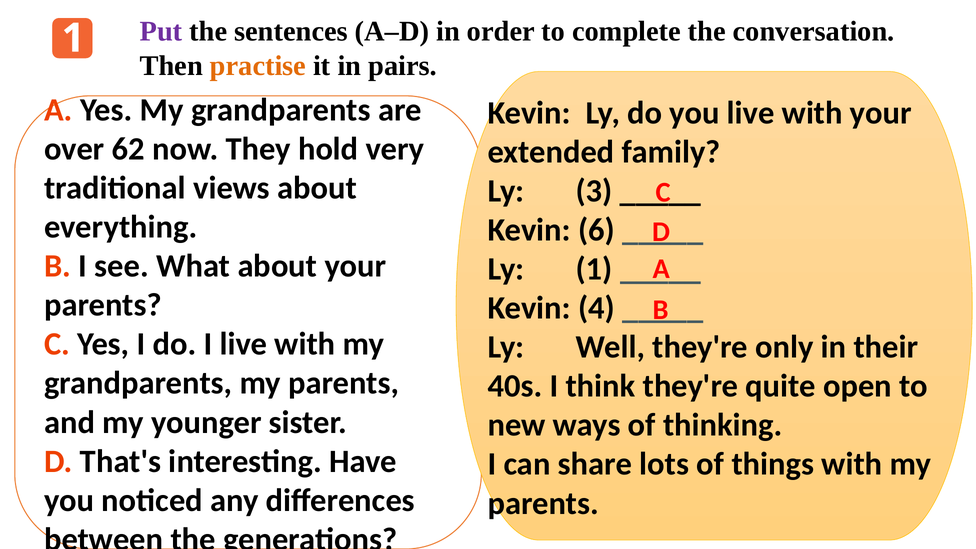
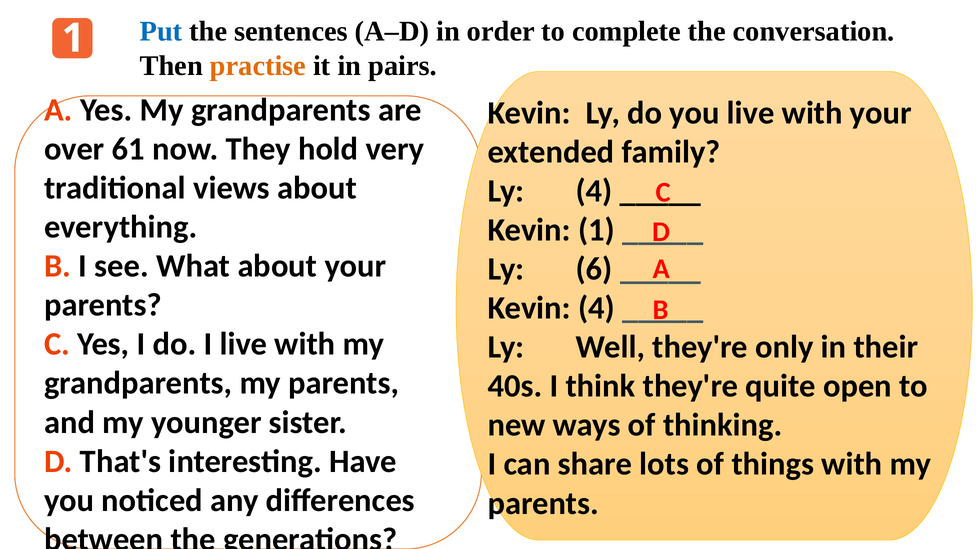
Put colour: purple -> blue (161, 32)
62: 62 -> 61 (128, 149)
Ly 3: 3 -> 4 (594, 191)
Kevin 6: 6 -> 1 (597, 230)
Ly 1: 1 -> 6 (594, 269)
